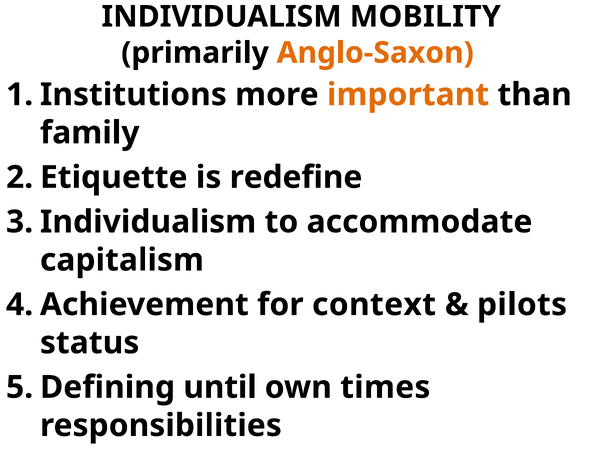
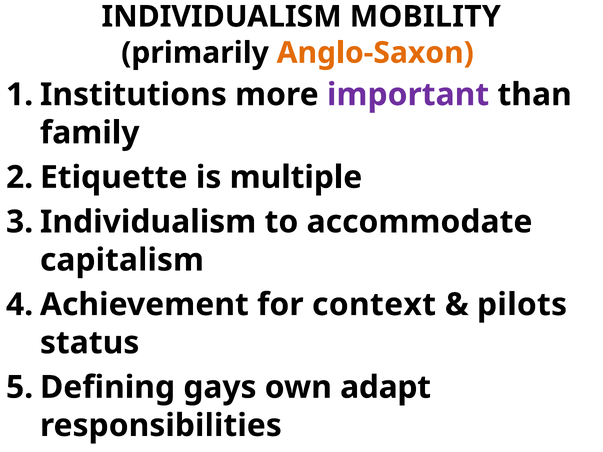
important colour: orange -> purple (408, 95)
redefine: redefine -> multiple (296, 177)
until: until -> gays (220, 388)
times: times -> adapt (386, 388)
